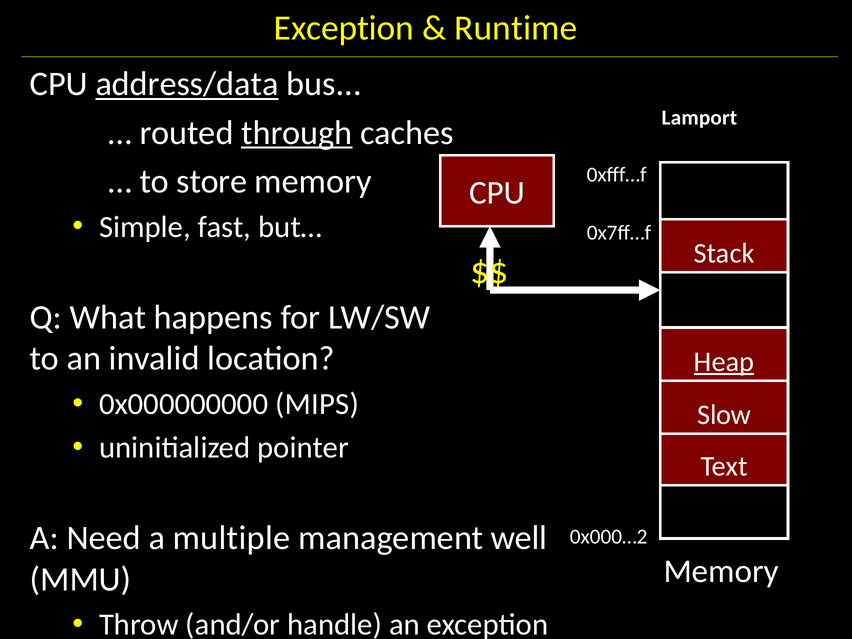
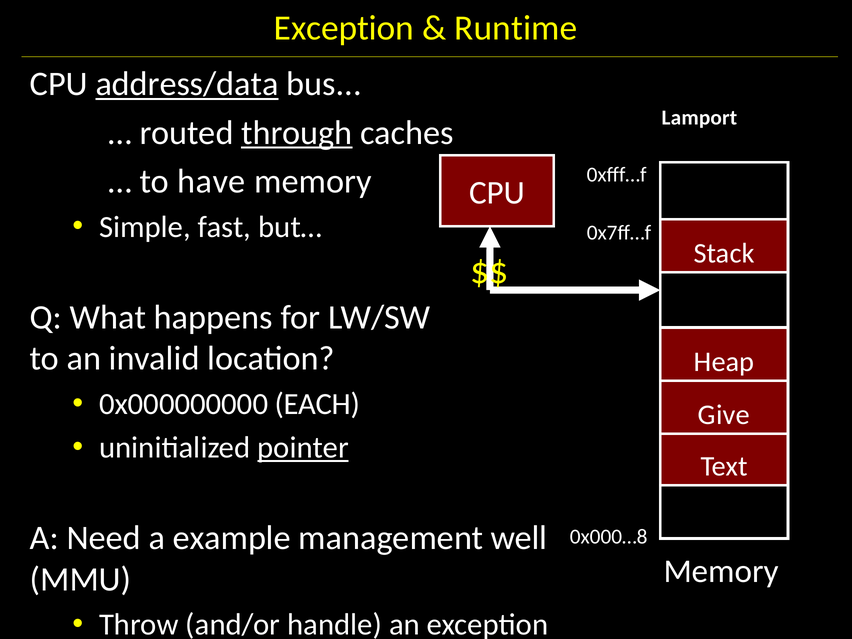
store: store -> have (211, 182)
Heap underline: present -> none (724, 362)
MIPS: MIPS -> EACH (317, 404)
Slow: Slow -> Give (724, 415)
pointer underline: none -> present (303, 448)
multiple: multiple -> example (232, 538)
0x000…2: 0x000…2 -> 0x000…8 (609, 537)
